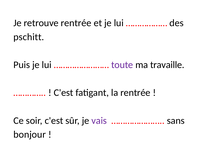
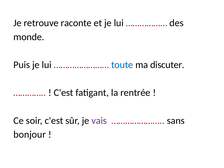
retrouve rentrée: rentrée -> raconte (76, 23)
pschitt: pschitt -> monde (29, 37)
toute colour: purple -> blue (122, 65)
travaille: travaille -> discuter (167, 65)
